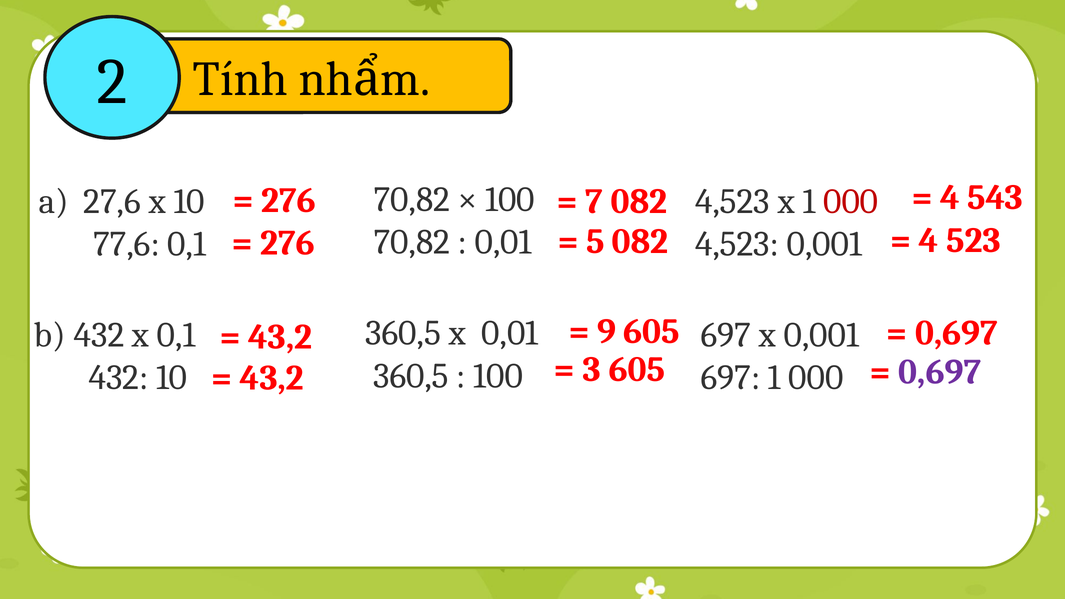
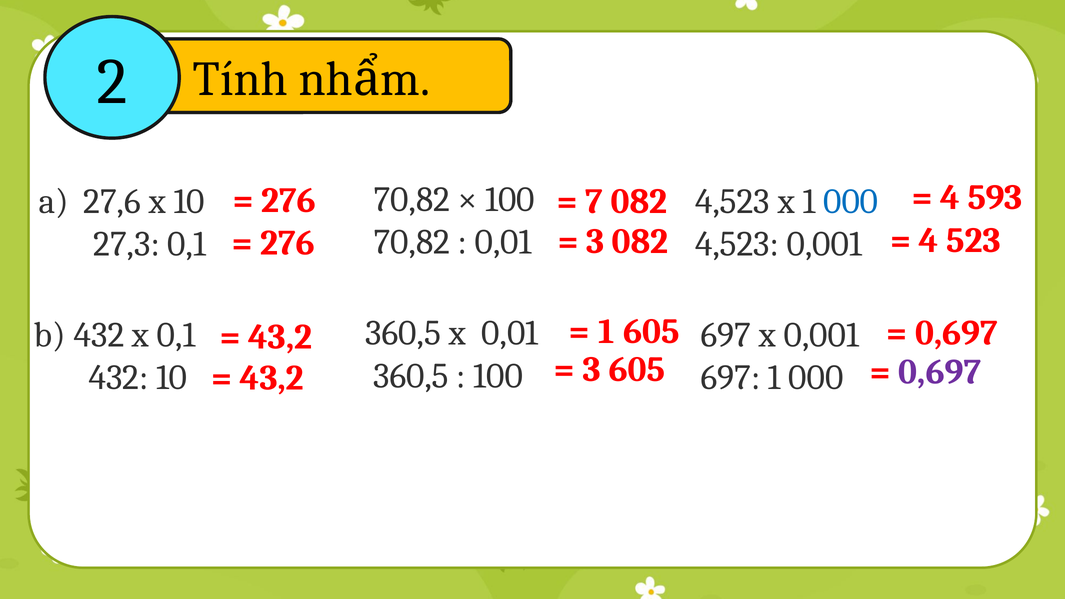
543: 543 -> 593 (995, 198)
000 colour: red -> blue (851, 201)
5: 5 -> 3 (595, 241)
77,6: 77,6 -> 27,3 (127, 244)
9: 9 -> 1 (606, 331)
